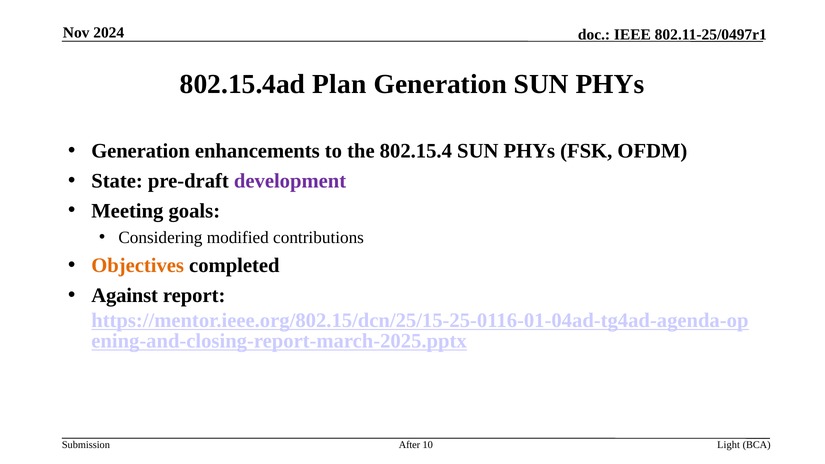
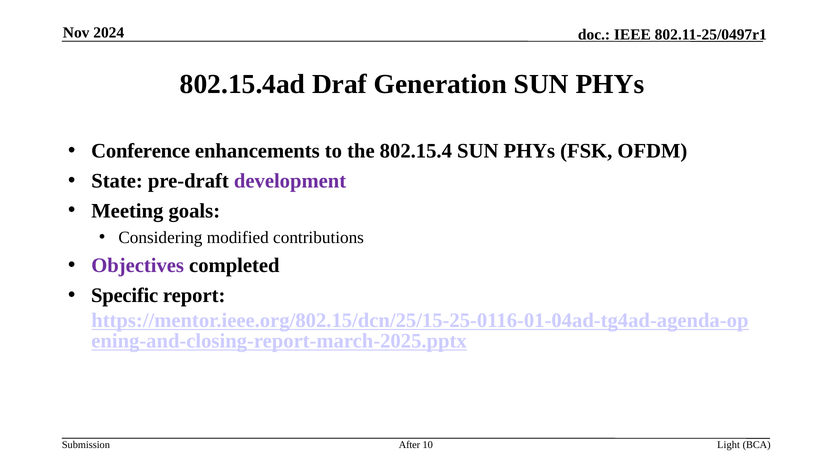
Plan: Plan -> Draf (340, 84)
Generation: Generation -> Conference (141, 151)
Objectives colour: orange -> purple (138, 266)
Against: Against -> Specific (125, 296)
